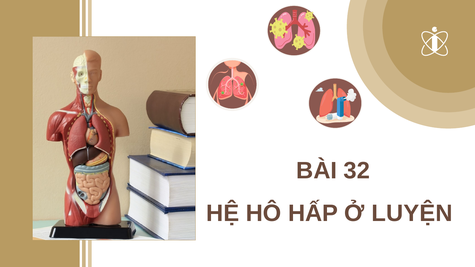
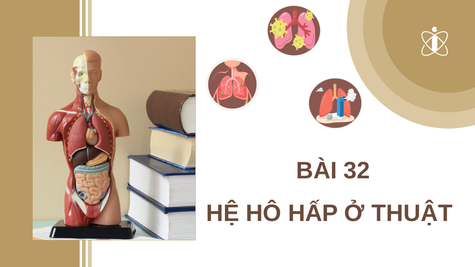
LUYỆN: LUYỆN -> THUẬT (412, 214)
